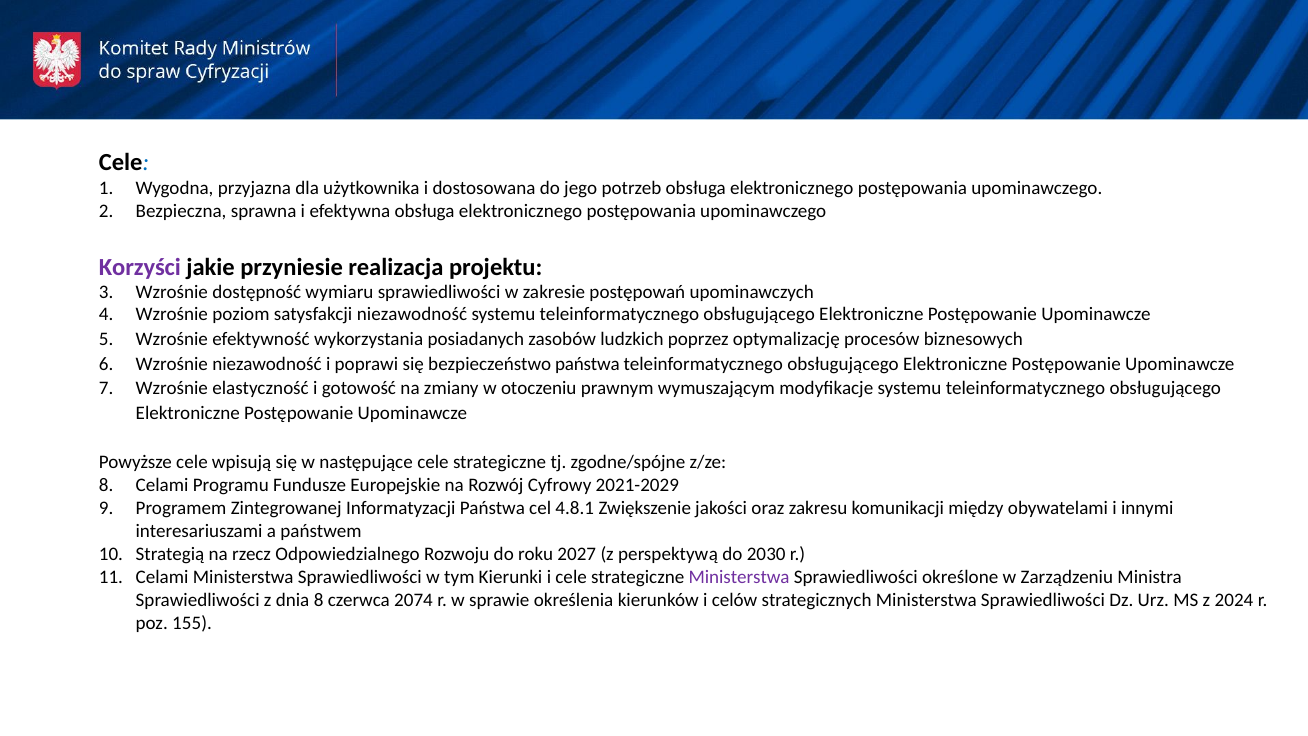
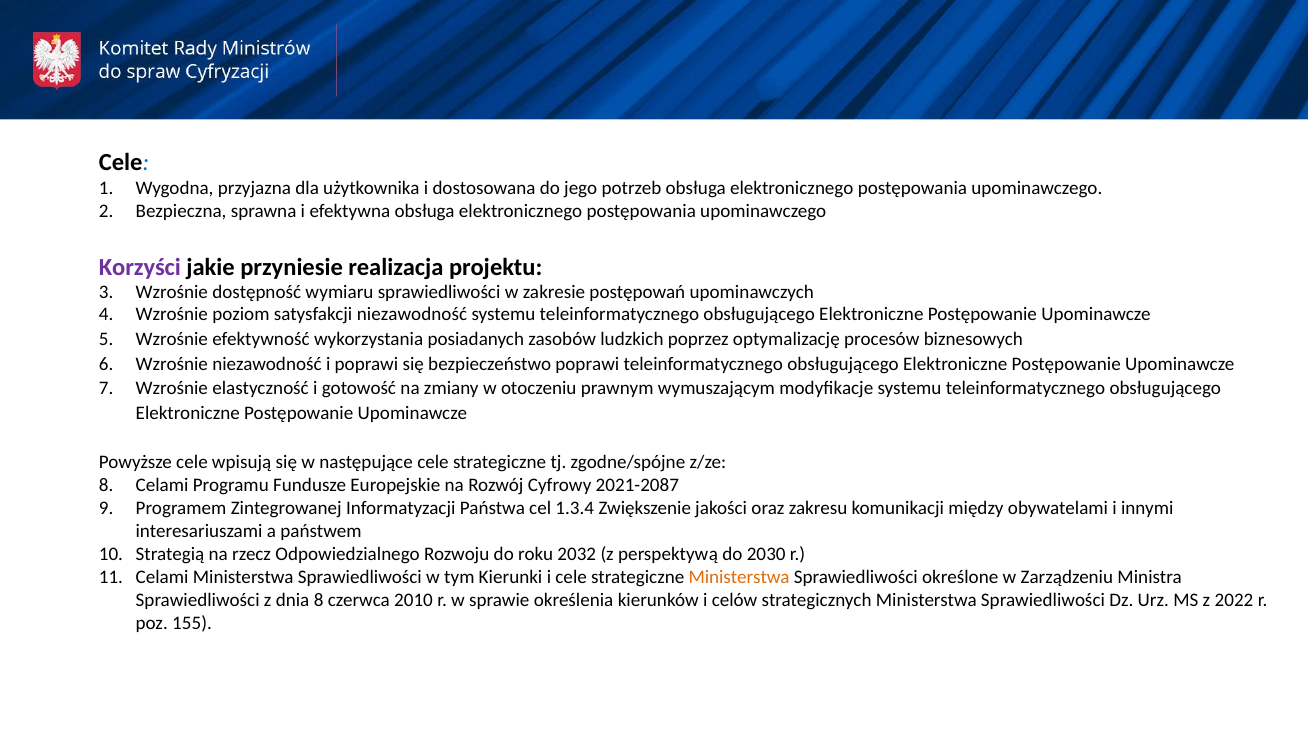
bezpieczeństwo państwa: państwa -> poprawi (587, 364)
2021-2029: 2021-2029 -> 2021-2087 (637, 485)
4.8.1: 4.8.1 -> 1.3.4 (575, 508)
2027: 2027 -> 2032 (577, 554)
Ministerstwa colour: purple -> orange (739, 577)
2074: 2074 -> 2010 (414, 600)
2024: 2024 -> 2022 (1234, 600)
